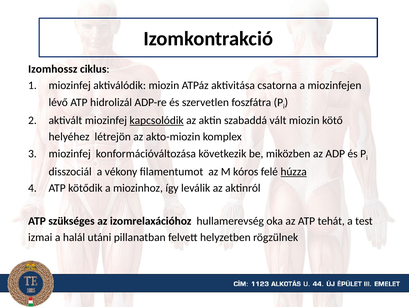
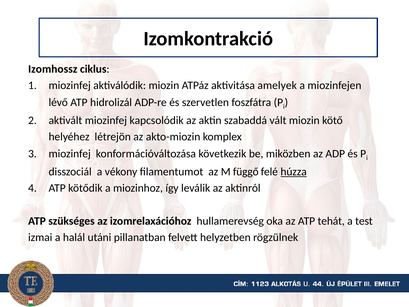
csatorna: csatorna -> amelyek (277, 85)
kapcsolódik underline: present -> none (157, 120)
kóros: kóros -> függő (246, 172)
